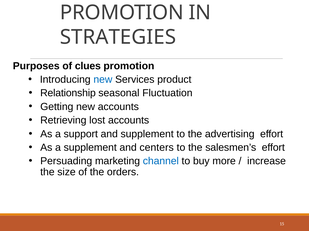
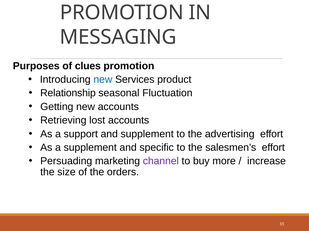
STRATEGIES: STRATEGIES -> MESSAGING (118, 37)
centers: centers -> specific (157, 148)
channel colour: blue -> purple (161, 162)
